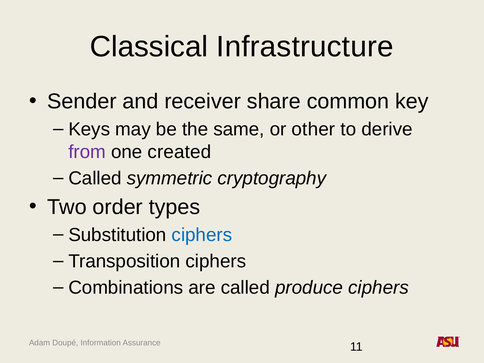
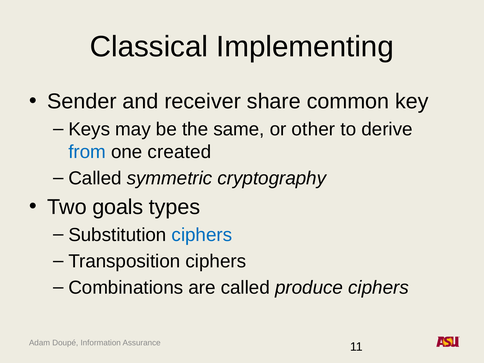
Infrastructure: Infrastructure -> Implementing (305, 47)
from colour: purple -> blue (87, 152)
order: order -> goals (118, 207)
